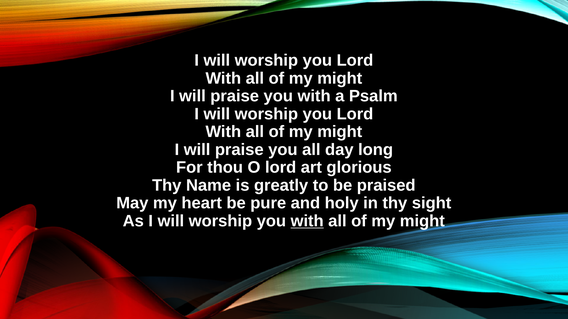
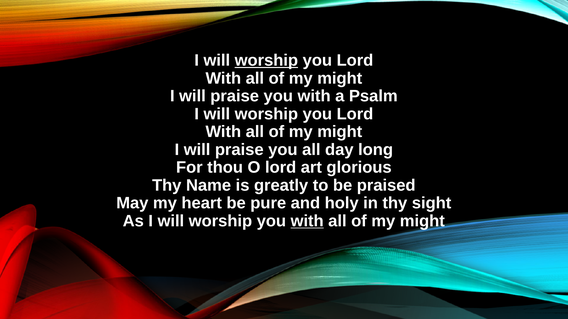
worship underline: none -> present (266, 60)
